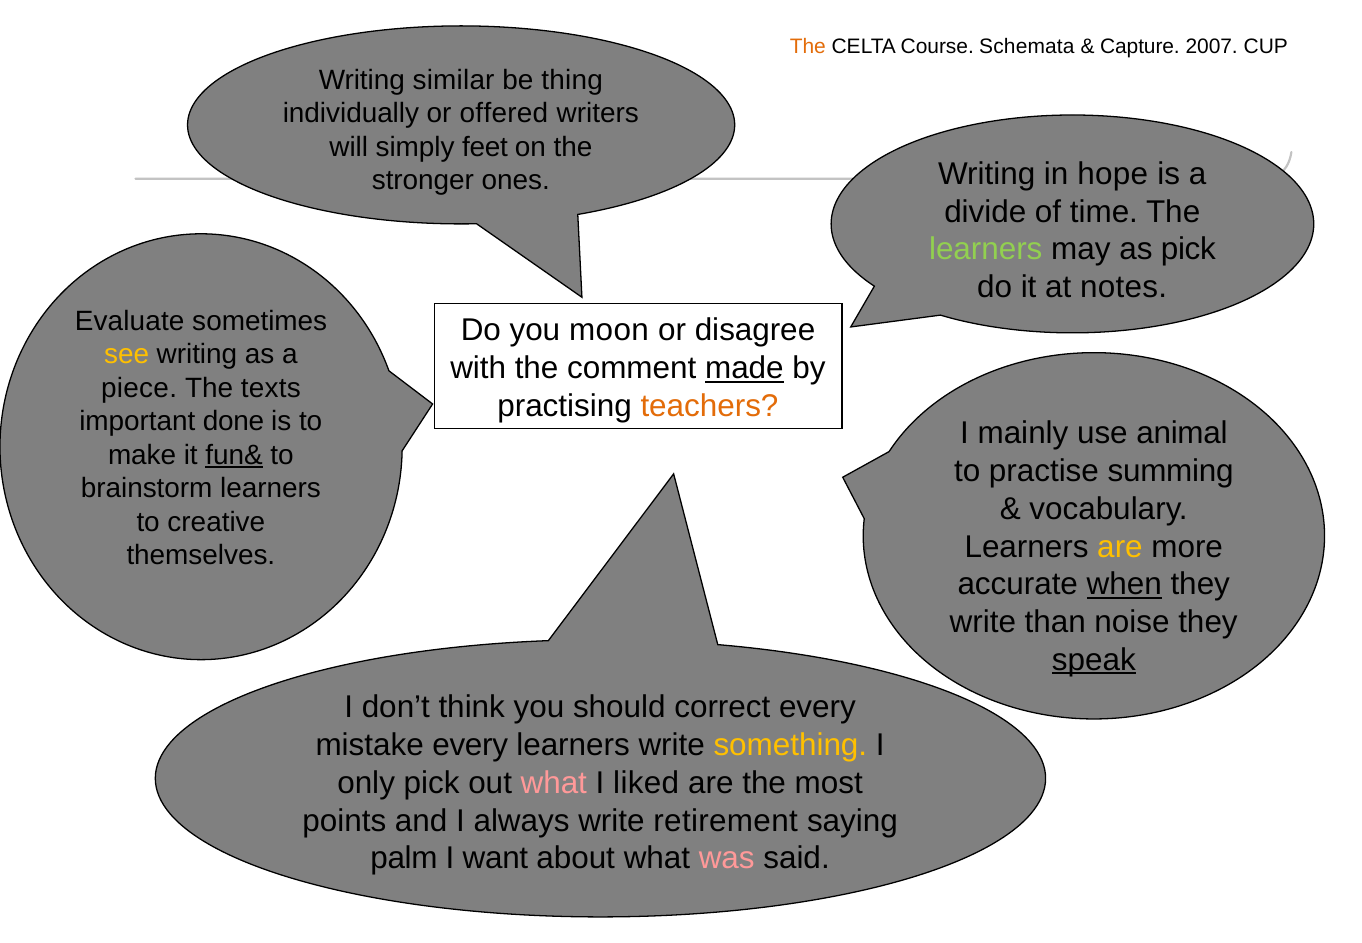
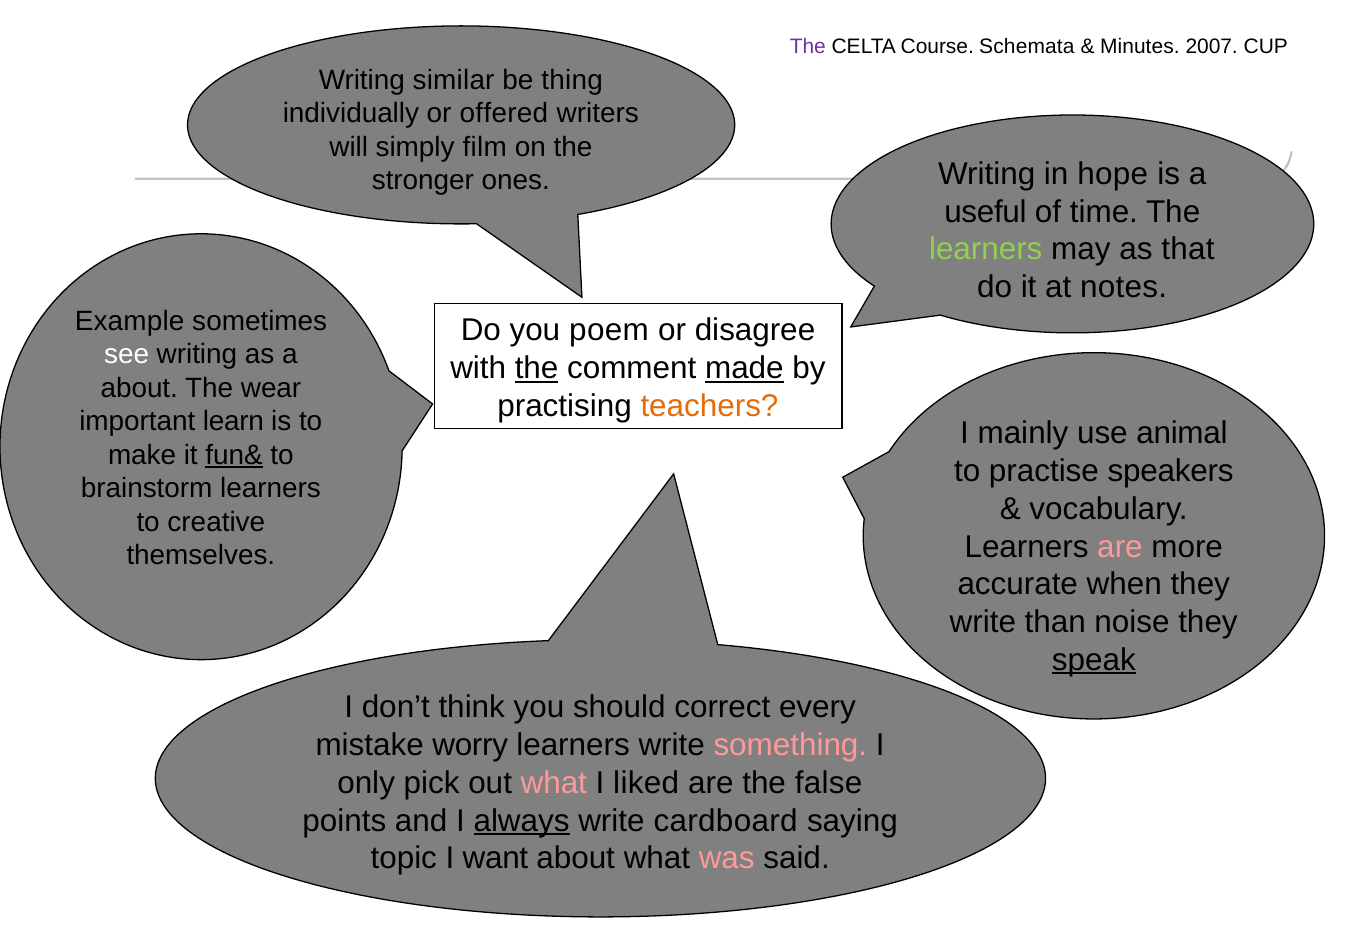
The colour: orange -> purple (808, 46)
Capture: Capture -> Minutes (1140, 46)
feet: feet -> film (485, 147)
divide: divide -> useful (985, 212)
as pick: pick -> that (1188, 250)
Evaluate: Evaluate -> Example (130, 321)
moon: moon -> poem (609, 331)
see colour: yellow -> white (127, 355)
the underline: none -> present (537, 368)
piece: piece -> about (139, 388)
texts: texts -> wear (271, 388)
done: done -> learn (233, 422)
summing: summing -> speakers (1171, 471)
are colour: yellow -> pink (1120, 547)
when underline: present -> none (1124, 585)
mistake every: every -> worry (470, 746)
something colour: yellow -> pink (790, 746)
most: most -> false (829, 783)
always underline: none -> present (522, 821)
retirement: retirement -> cardboard (726, 821)
palm: palm -> topic (404, 859)
